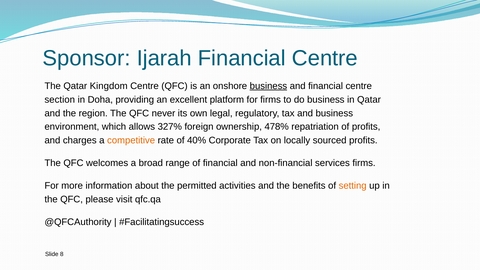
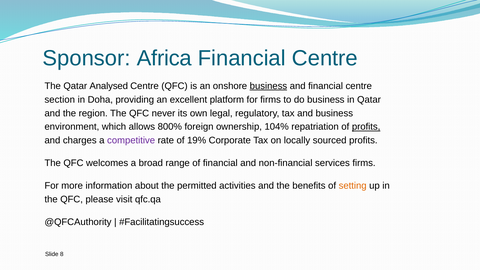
Ijarah: Ijarah -> Africa (164, 58)
Kingdom: Kingdom -> Analysed (109, 86)
327%: 327% -> 800% (170, 127)
478%: 478% -> 104% (277, 127)
profits underline: none -> present (366, 127)
competitive colour: orange -> purple (131, 141)
40%: 40% -> 19% (197, 141)
